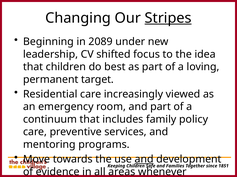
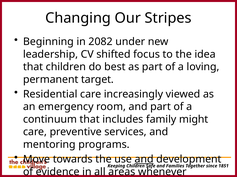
Stripes underline: present -> none (168, 18)
2089: 2089 -> 2082 (101, 42)
policy: policy -> might (194, 120)
